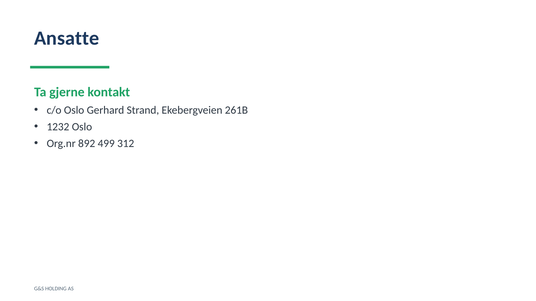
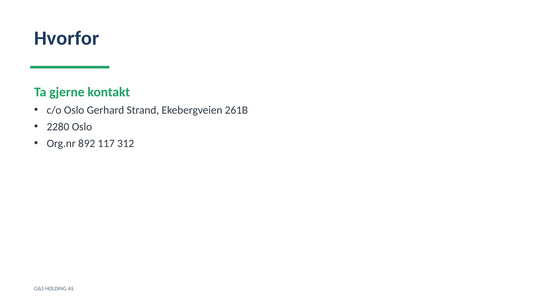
Ansatte: Ansatte -> Hvorfor (67, 38)
1232: 1232 -> 2280 (58, 127)
499: 499 -> 117 (106, 144)
